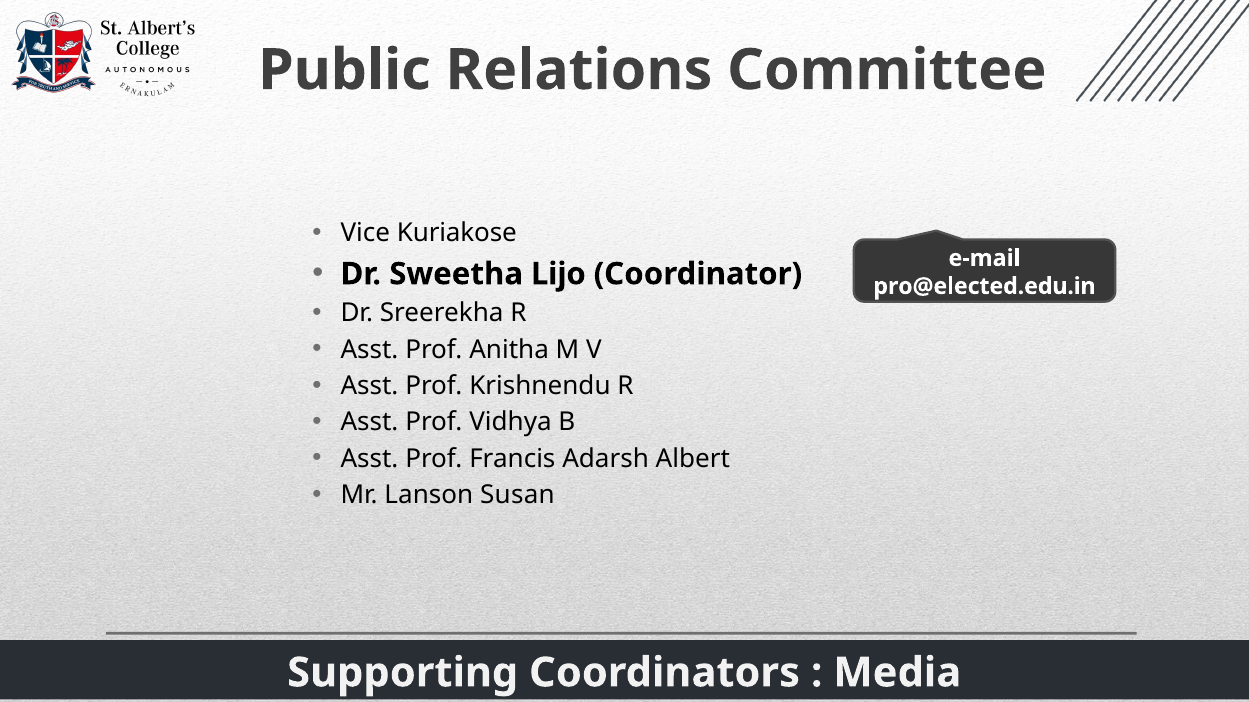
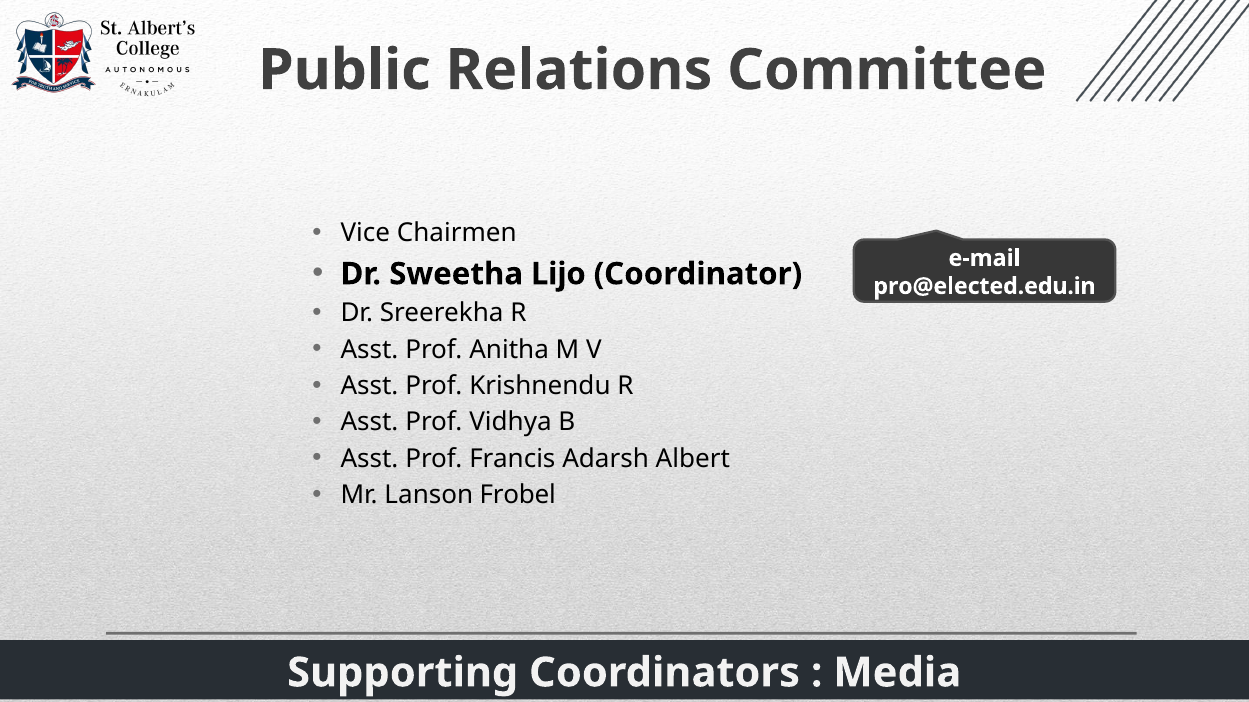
Kuriakose: Kuriakose -> Chairmen (457, 233)
Susan: Susan -> Frobel (518, 496)
